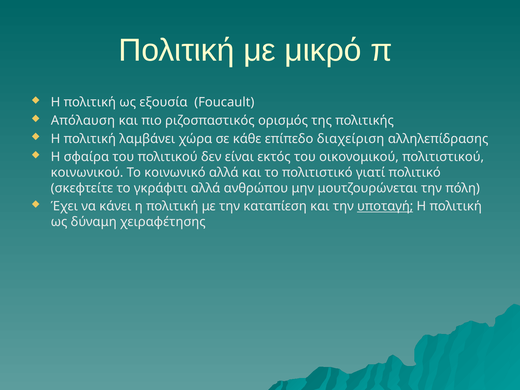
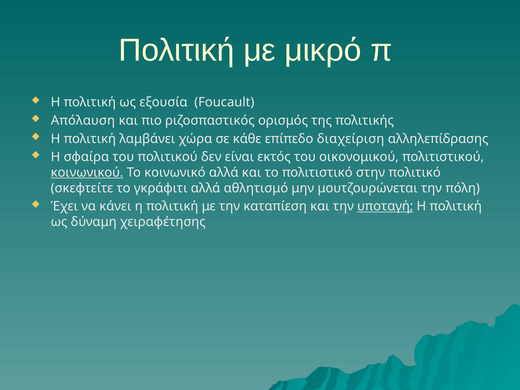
κοινωνικού underline: none -> present (87, 173)
γιατί: γιατί -> στην (371, 173)
ανθρώπου: ανθρώπου -> αθλητισμό (256, 188)
